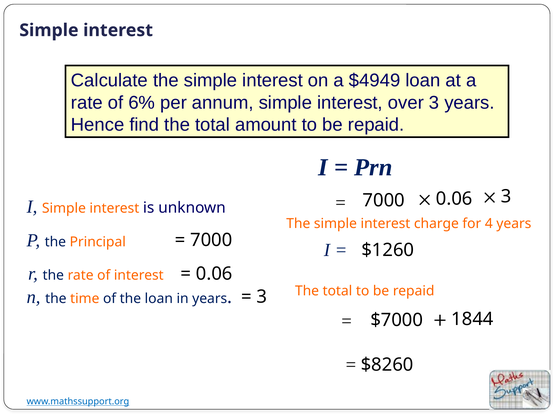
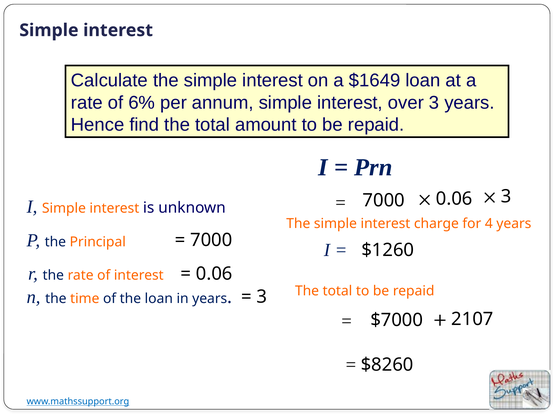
$4949: $4949 -> $1649 (375, 81)
1844: 1844 -> 2107 (472, 319)
